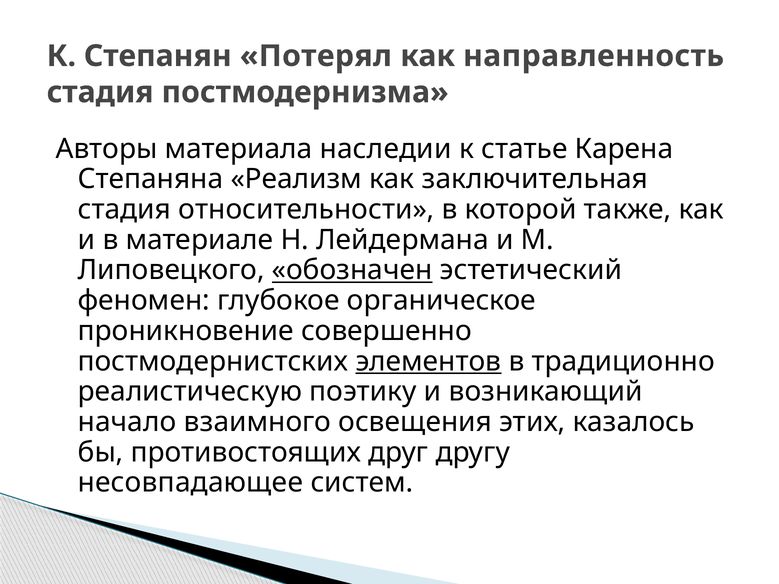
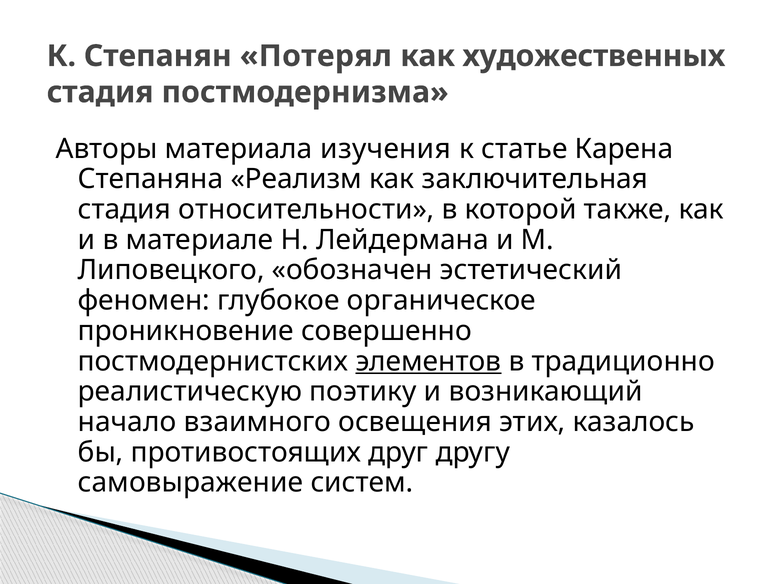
направленность: направленность -> художественных (594, 56)
наследии: наследии -> изучения (386, 149)
обозначен underline: present -> none (352, 270)
несовпадающее: несовпадающее -> самовыражение (190, 483)
